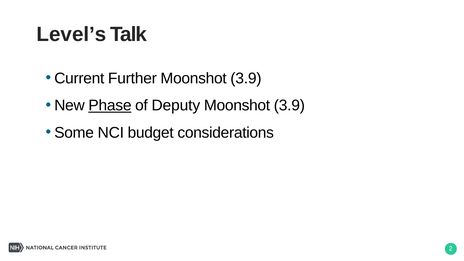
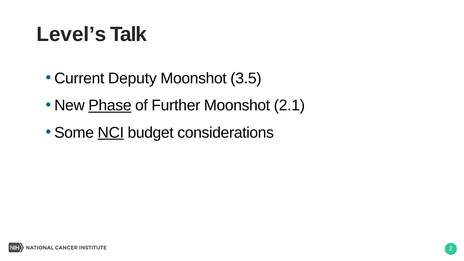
Further: Further -> Deputy (132, 78)
3.9: 3.9 -> 3.5 (246, 78)
Deputy: Deputy -> Further (176, 105)
3.9: 3.9 -> 2.1 (289, 105)
NCI underline: none -> present (111, 133)
